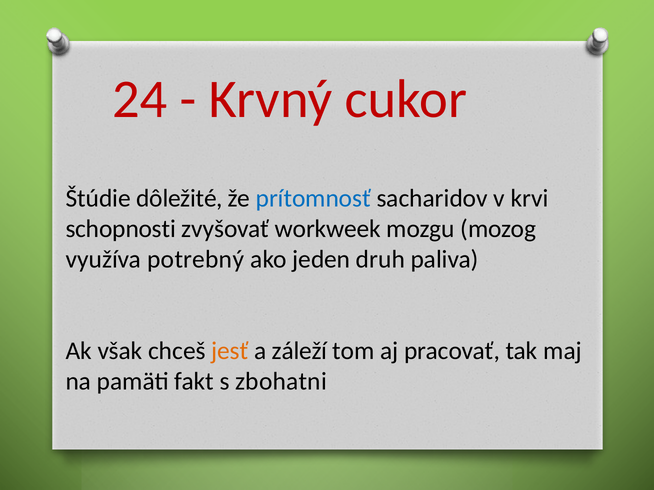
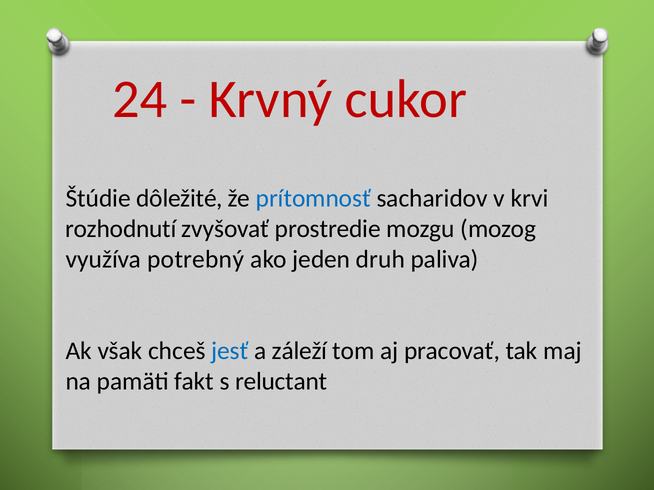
schopnosti: schopnosti -> rozhodnutí (121, 229)
workweek: workweek -> prostredie (328, 229)
jesť colour: orange -> blue (230, 351)
zbohatni: zbohatni -> reluctant (281, 382)
